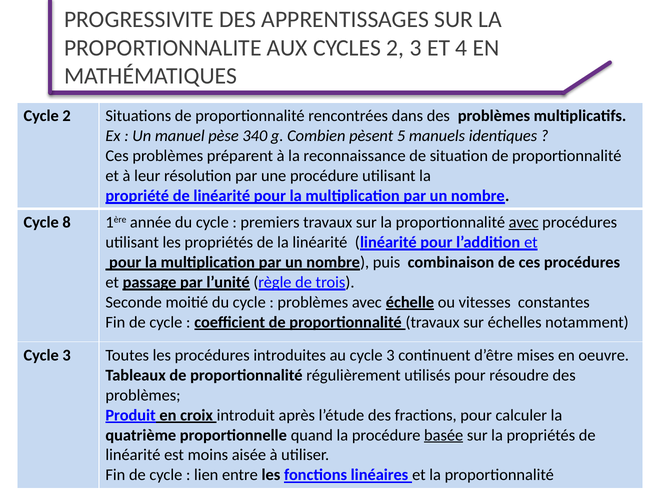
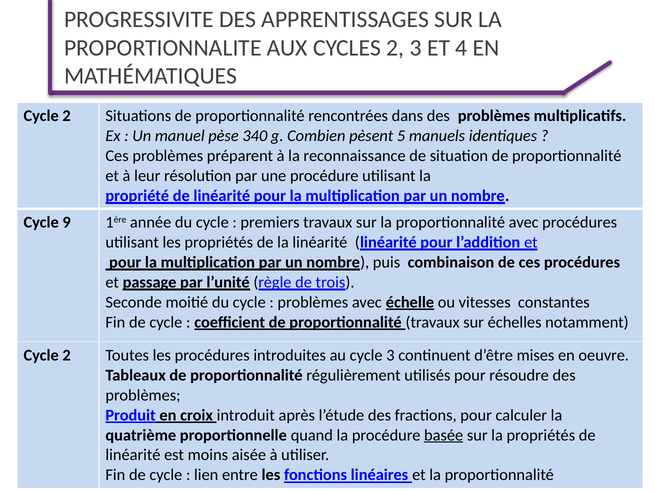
8: 8 -> 9 (67, 223)
avec underline: present -> none (524, 223)
3: 3 -> 2 (67, 355)
